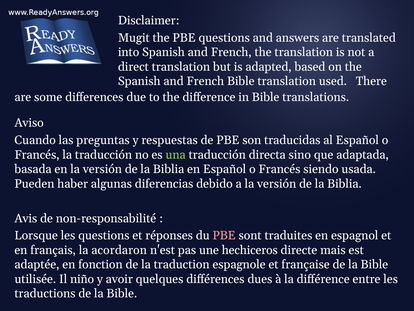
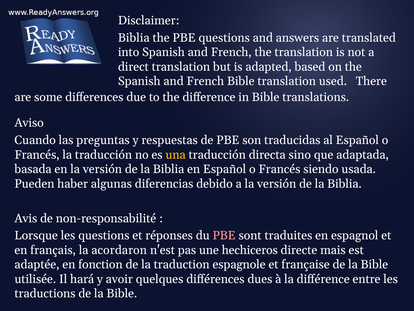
Mugit: Mugit -> Biblia (134, 38)
una colour: light green -> yellow (176, 155)
niño: niño -> hará (82, 279)
